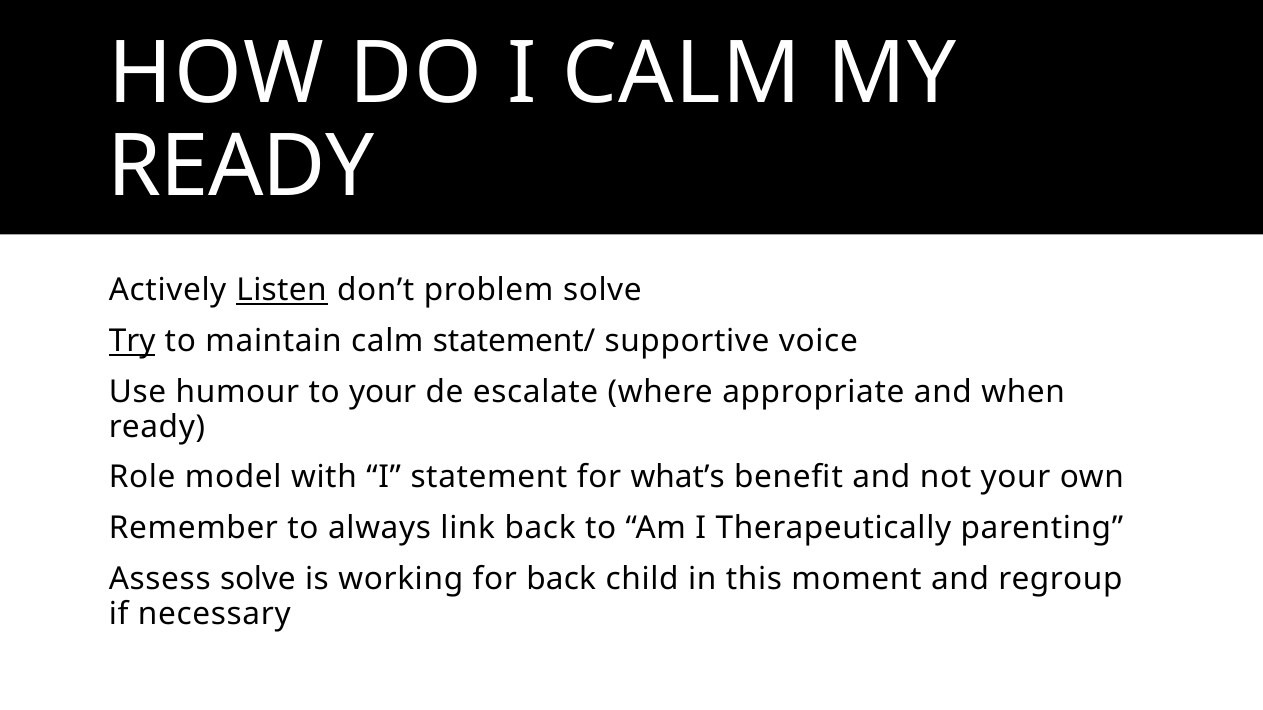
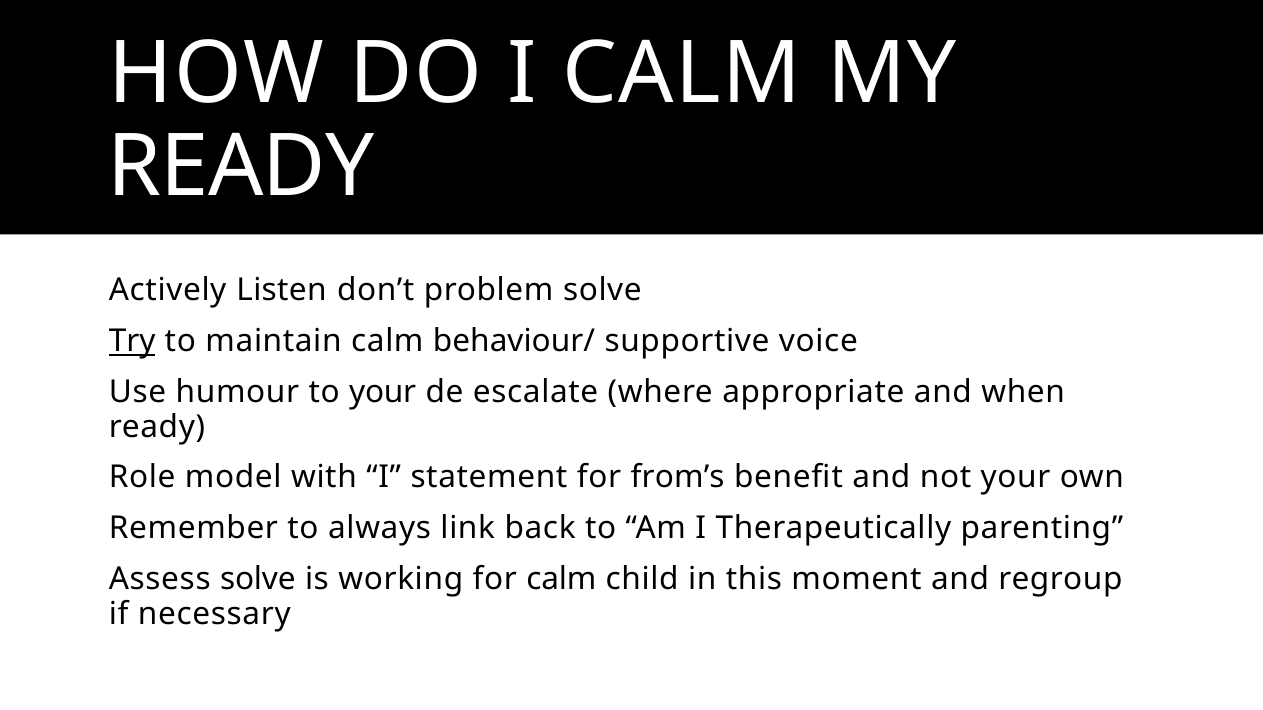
Listen underline: present -> none (281, 290)
statement/: statement/ -> behaviour/ (514, 341)
what’s: what’s -> from’s (678, 478)
for back: back -> calm (561, 580)
